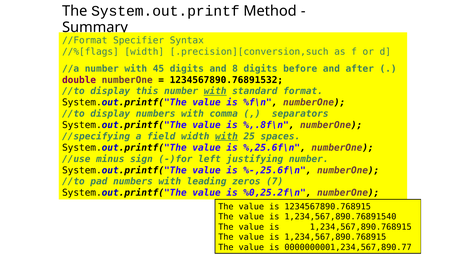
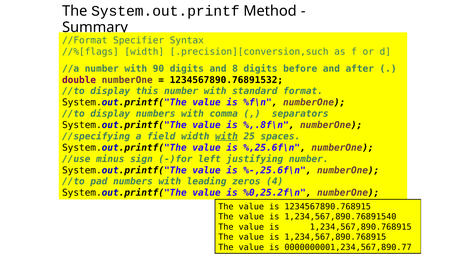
45: 45 -> 90 (158, 69)
with underline: present -> none (215, 91)
7: 7 -> 4 (275, 181)
